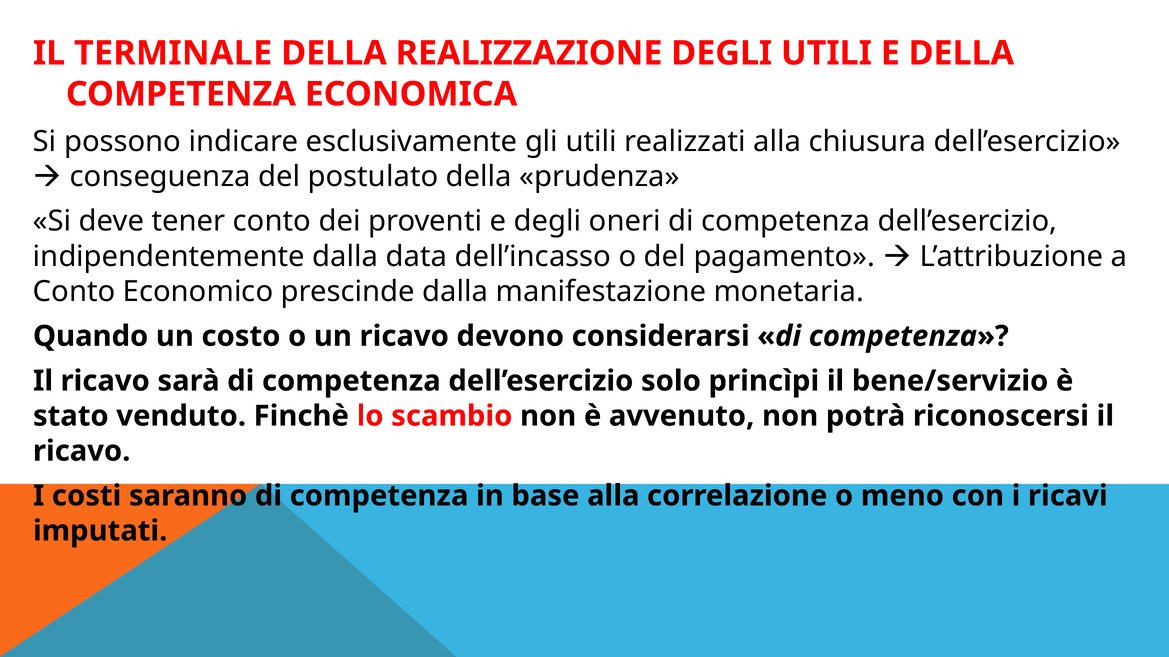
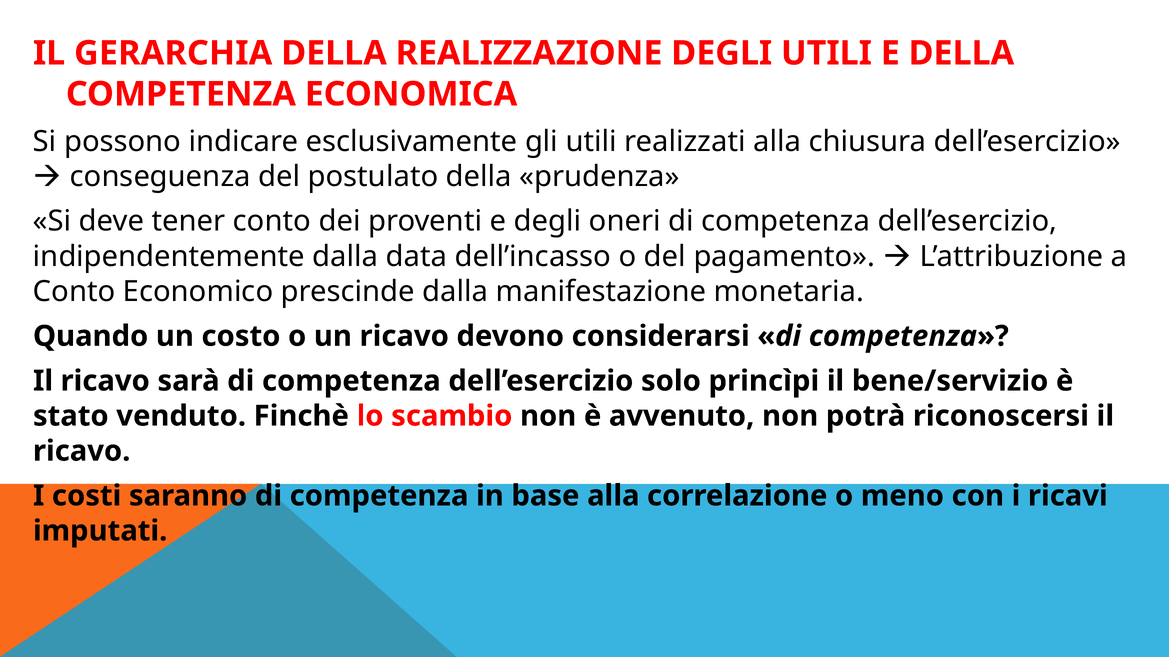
TERMINALE: TERMINALE -> GERARCHIA (173, 53)
